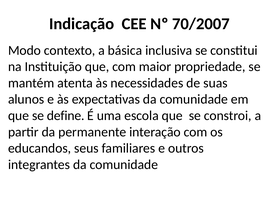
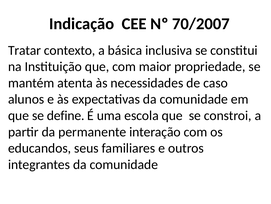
Modo: Modo -> Tratar (24, 50)
suas: suas -> caso (216, 83)
